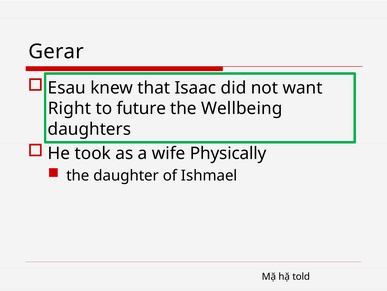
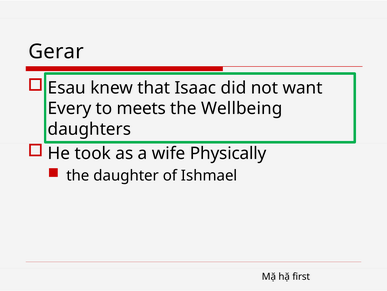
Right: Right -> Every (70, 108)
future: future -> meets (141, 108)
told: told -> first (301, 276)
